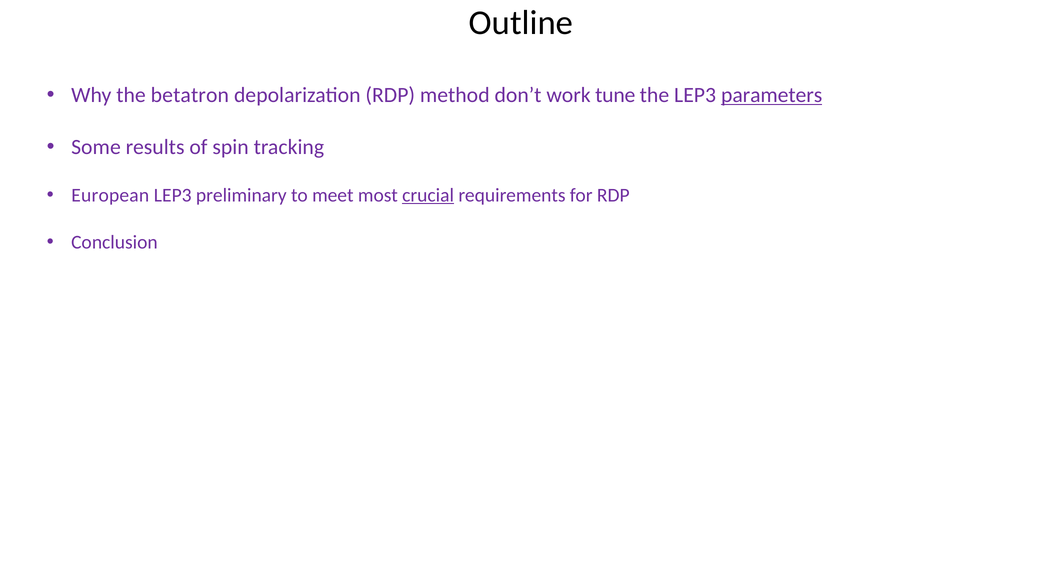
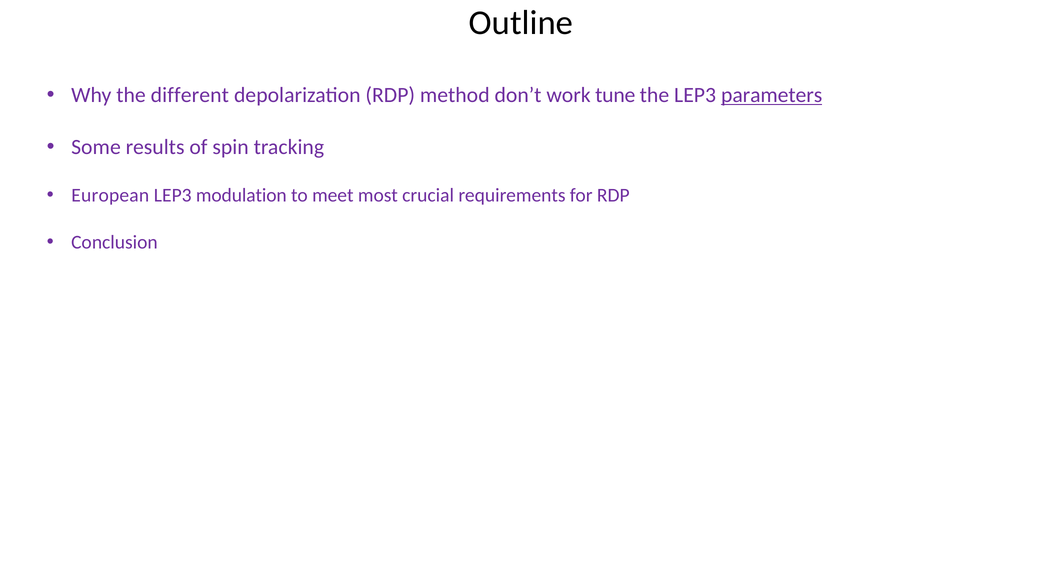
betatron: betatron -> different (190, 95)
preliminary: preliminary -> modulation (241, 195)
crucial underline: present -> none (428, 195)
